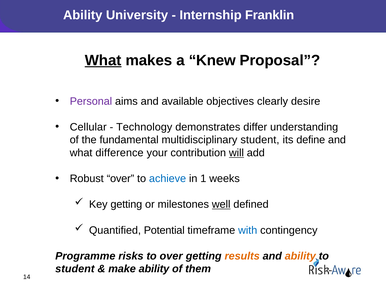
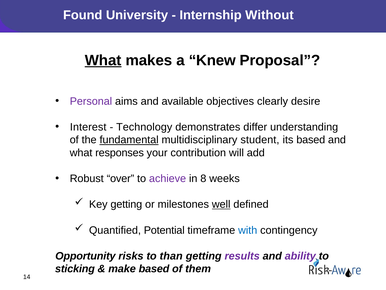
Ability: Ability -> Found (83, 15)
Franklin: Franklin -> Without (269, 15)
Cellular: Cellular -> Interest (88, 127)
fundamental underline: none -> present (129, 140)
its define: define -> based (311, 140)
difference: difference -> responses (120, 153)
will underline: present -> none (236, 153)
achieve colour: blue -> purple (168, 178)
1: 1 -> 8 (203, 178)
Programme: Programme -> Opportunity (85, 256)
to over: over -> than (171, 256)
results colour: orange -> purple (242, 256)
ability colour: orange -> purple (300, 256)
student: student -> sticking (75, 268)
make ability: ability -> based (154, 268)
